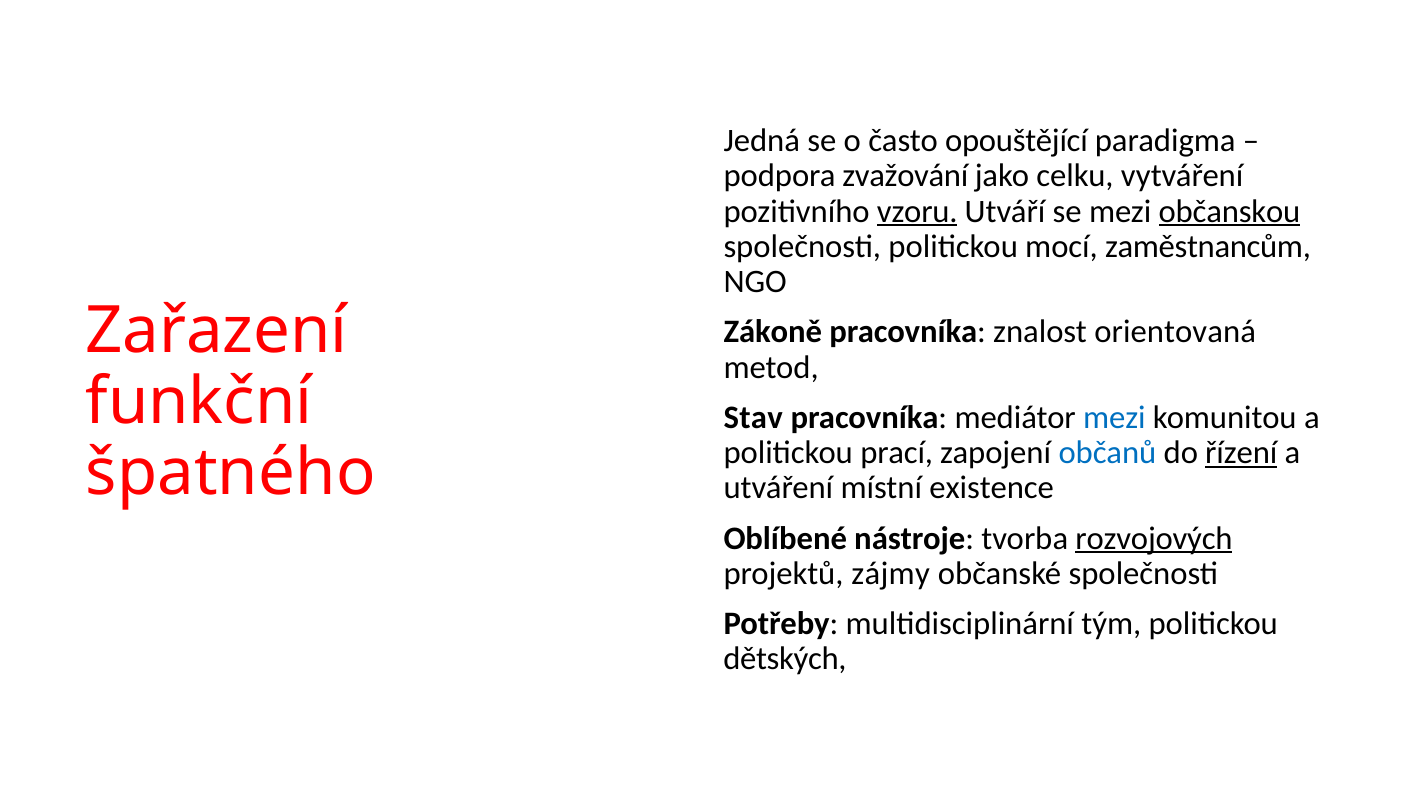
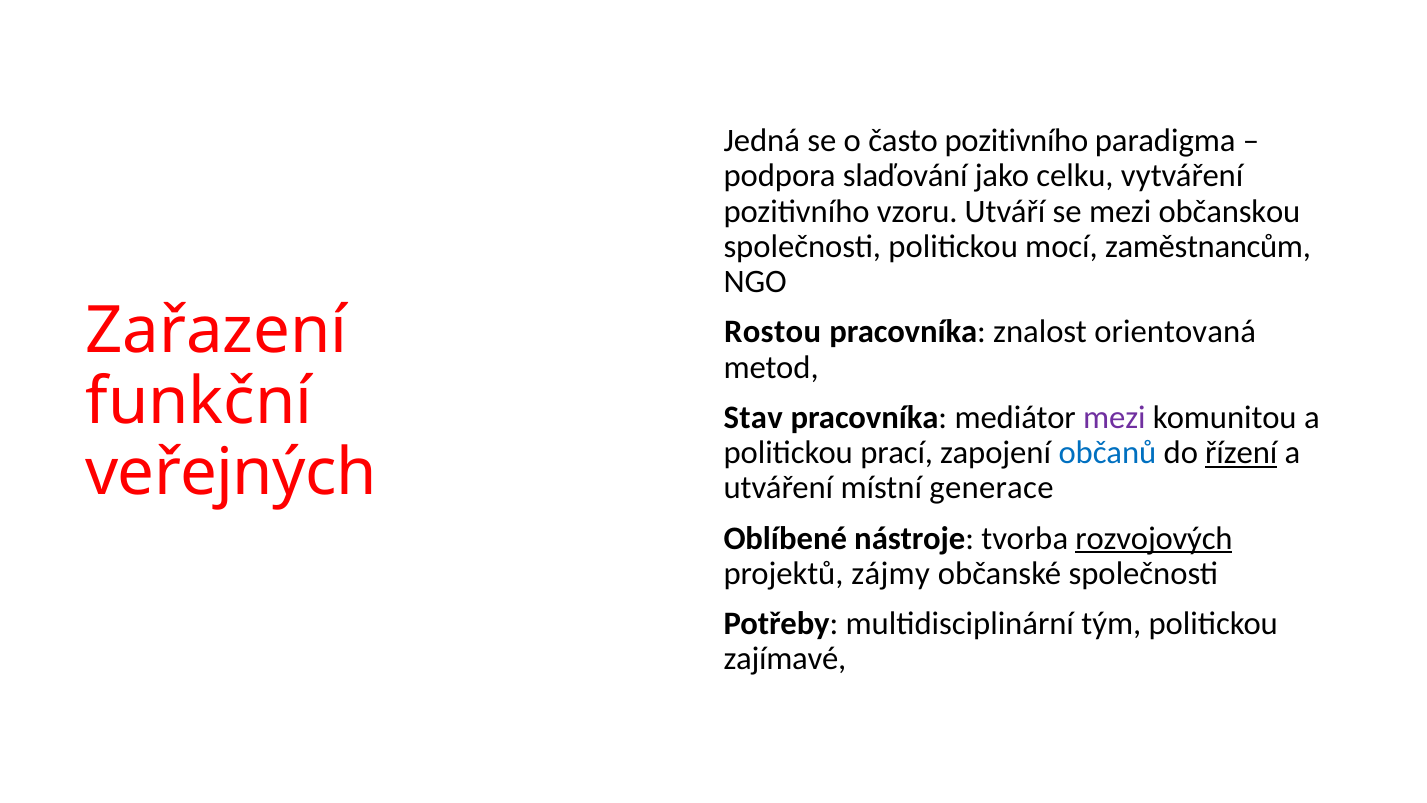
často opouštějící: opouštějící -> pozitivního (1016, 141)
zvažování: zvažování -> slaďování (905, 176)
vzoru underline: present -> none (917, 211)
občanskou underline: present -> none (1229, 211)
Zákoně: Zákoně -> Rostou (773, 332)
mezi colour: blue -> purple (1114, 417)
špatného: špatného -> veřejných (231, 472)
existence: existence -> generace (991, 488)
dětských: dětských -> zajímavé (785, 659)
